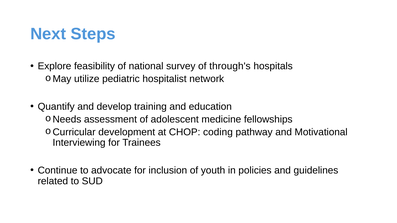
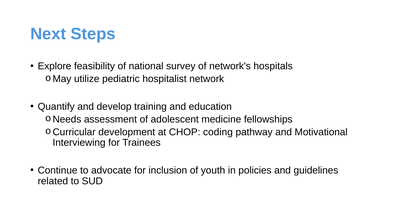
through's: through's -> network's (230, 66)
